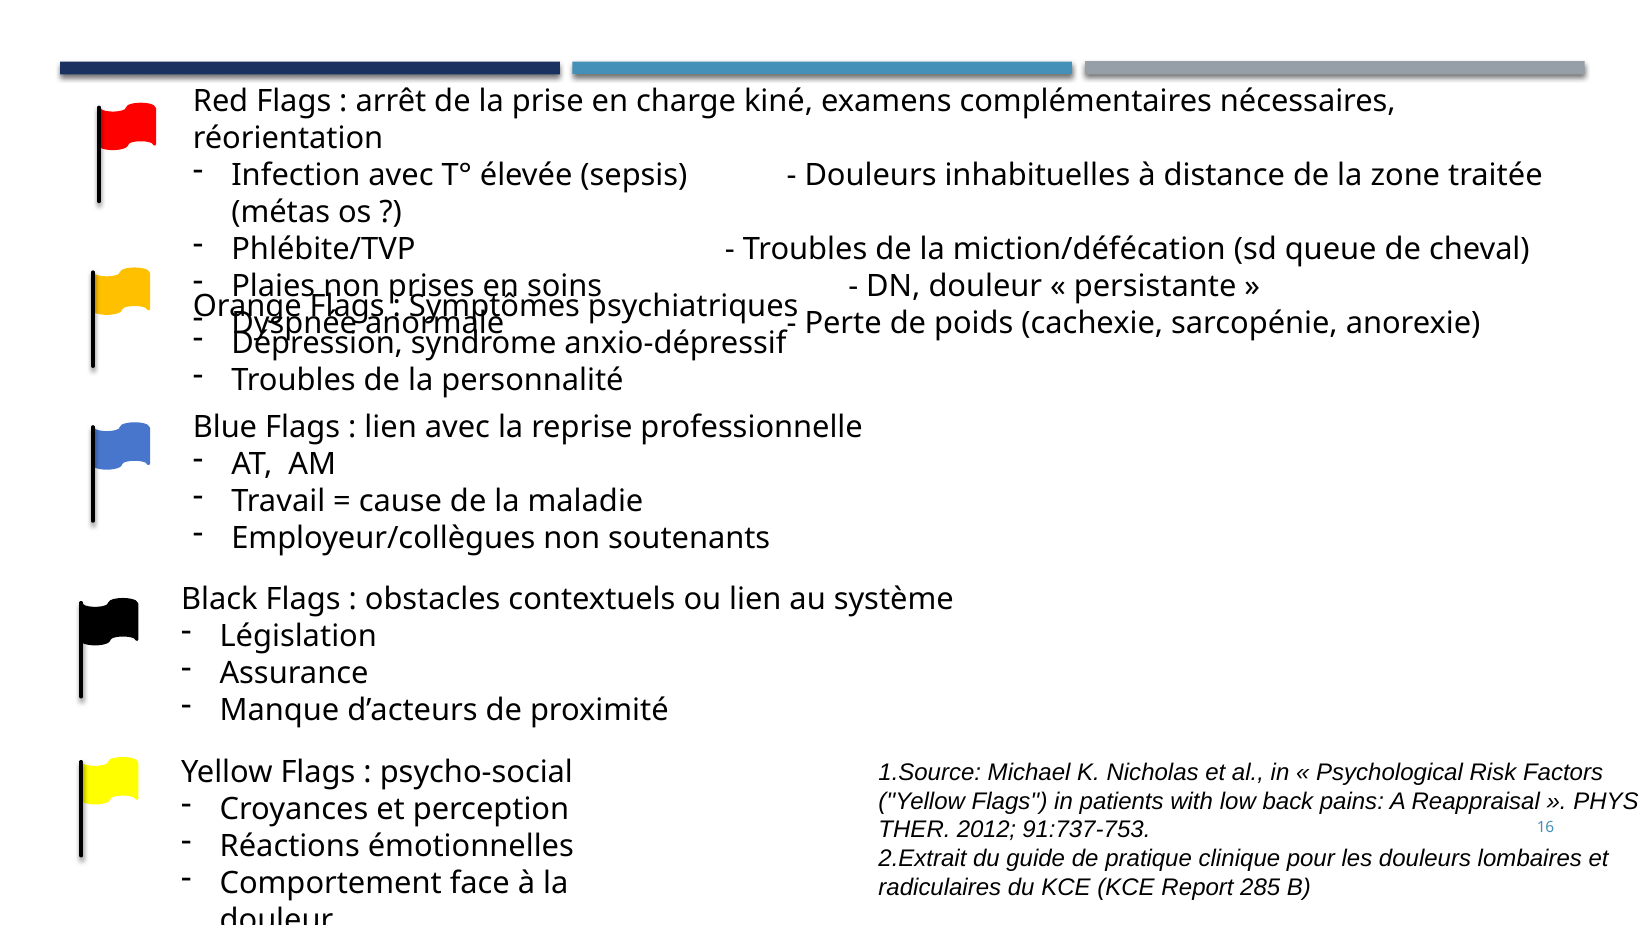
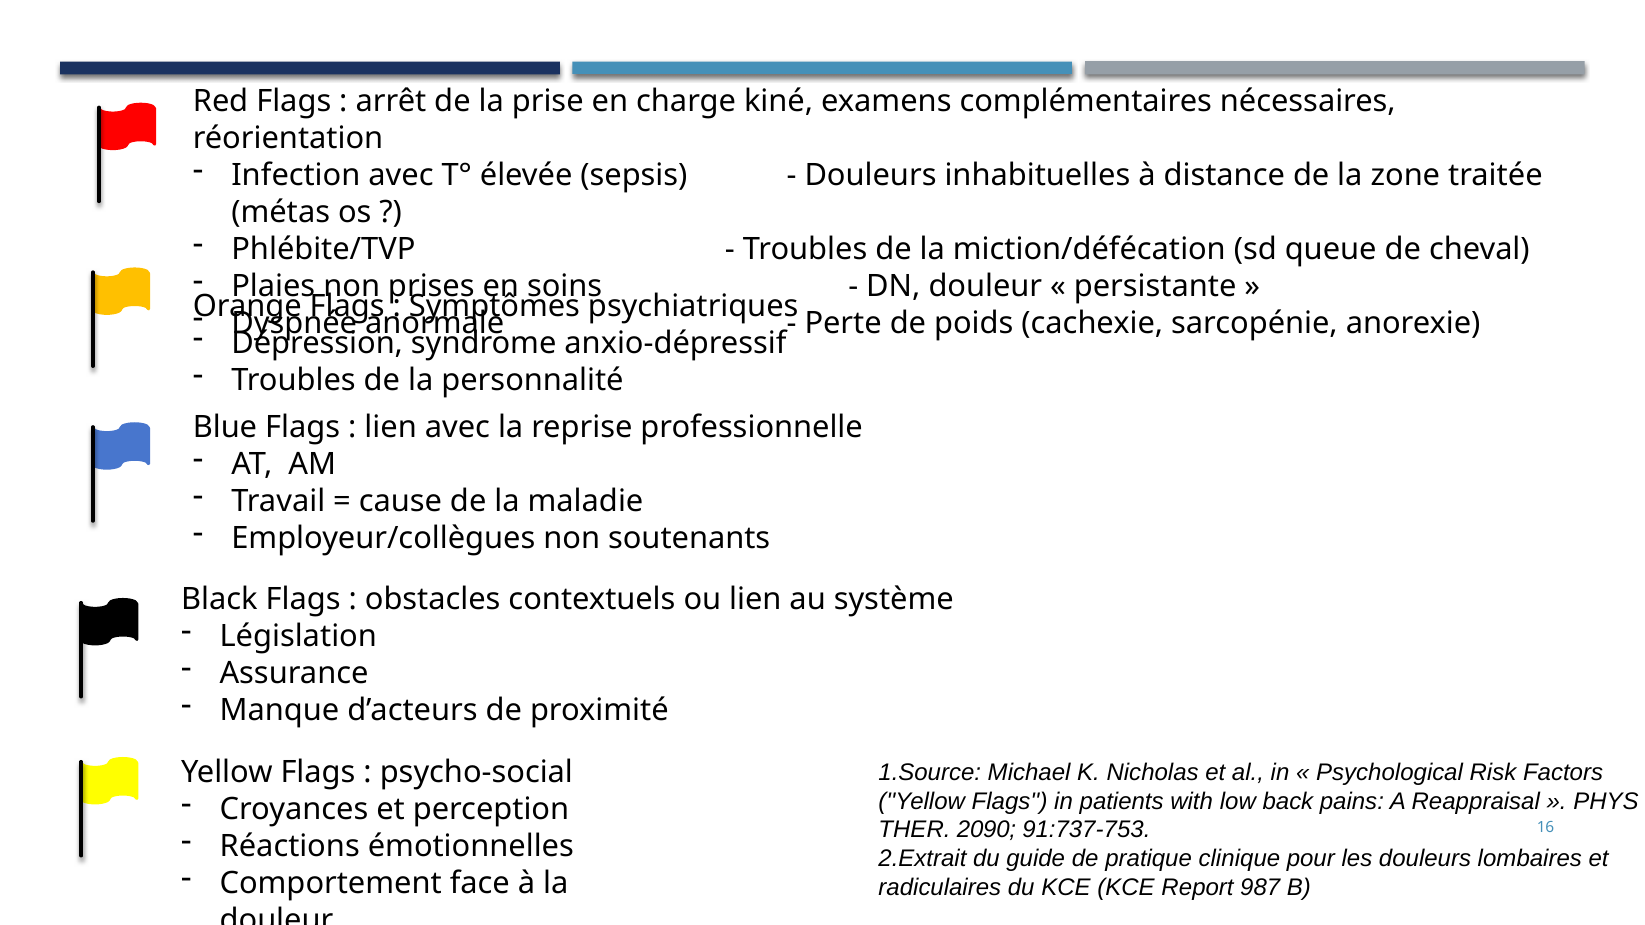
2012: 2012 -> 2090 (986, 830)
285: 285 -> 987 (1260, 888)
